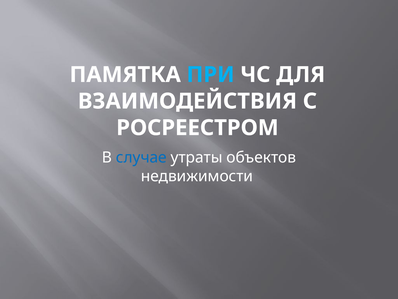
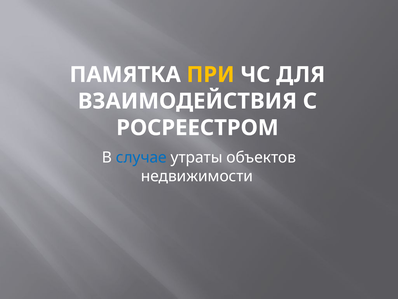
ПРИ colour: light blue -> yellow (211, 75)
